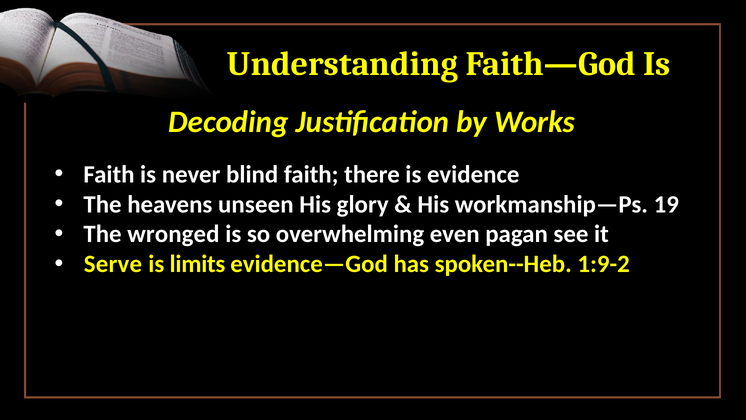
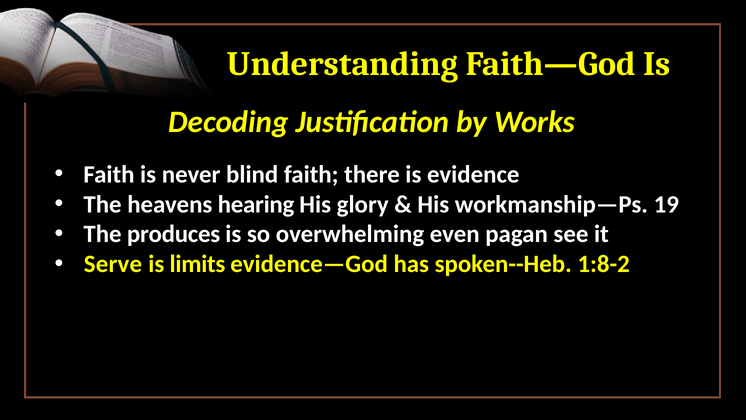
unseen: unseen -> hearing (256, 204)
wronged: wronged -> produces (174, 234)
1:9-2: 1:9-2 -> 1:8-2 (604, 264)
